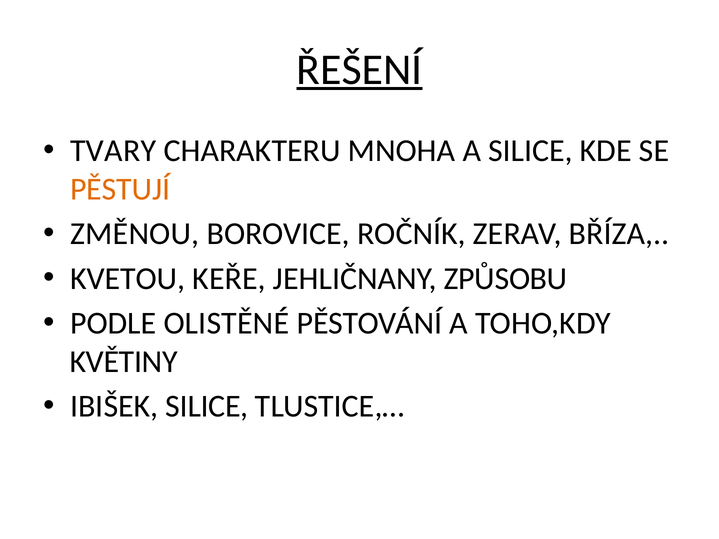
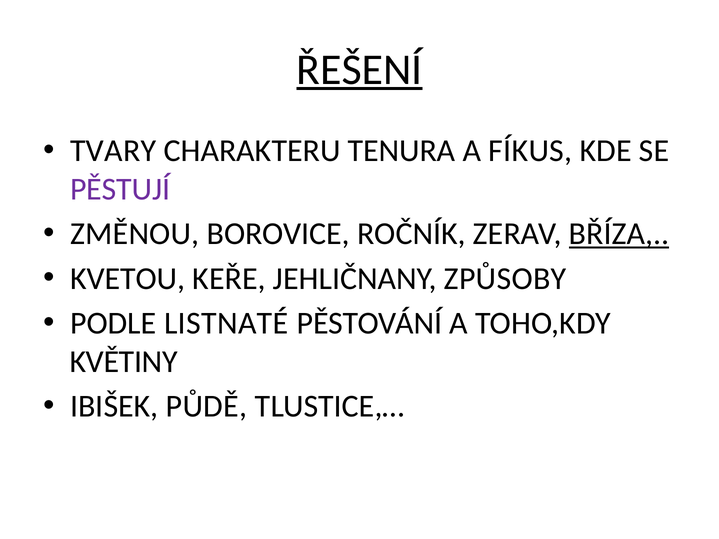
MNOHA: MNOHA -> TENURA (402, 151)
A SILICE: SILICE -> FÍKUS (530, 151)
PĚSTUJÍ colour: orange -> purple (120, 189)
BŘÍZA underline: none -> present (619, 234)
ZPŮSOBU: ZPŮSOBU -> ZPŮSOBY (505, 279)
OLISTĚNÉ: OLISTĚNÉ -> LISTNATÉ (226, 323)
IBIŠEK SILICE: SILICE -> PŮDĚ (207, 407)
